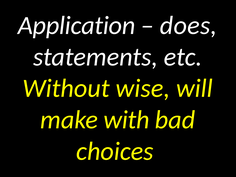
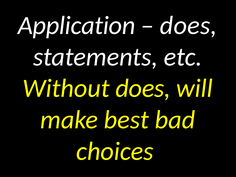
Without wise: wise -> does (143, 88)
with: with -> best (126, 120)
